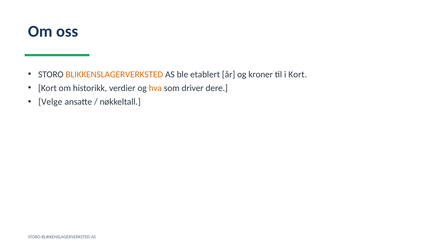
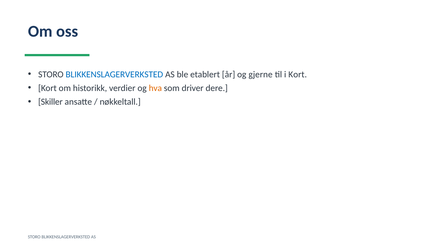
BLIKKENSLAGERVERKSTED colour: orange -> blue (114, 74)
kroner: kroner -> gjerne (261, 74)
Velge: Velge -> Skiller (50, 102)
